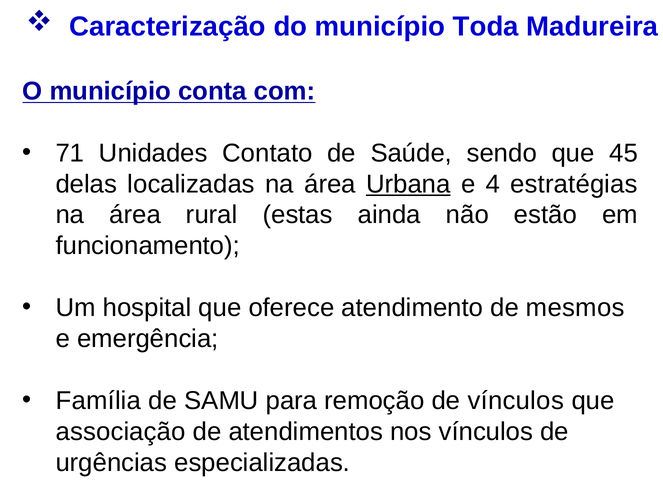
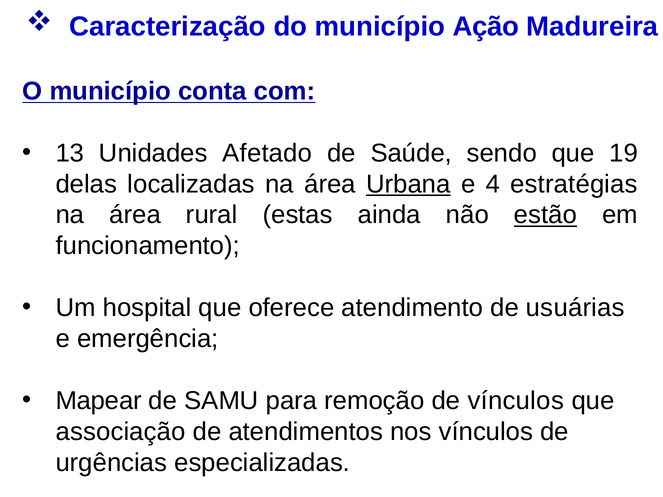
Toda: Toda -> Ação (486, 27)
71: 71 -> 13 (70, 153)
Contato: Contato -> Afetado (267, 153)
45: 45 -> 19 (624, 153)
estão underline: none -> present (545, 215)
mesmos: mesmos -> usuárias (575, 308)
Família: Família -> Mapear (99, 401)
